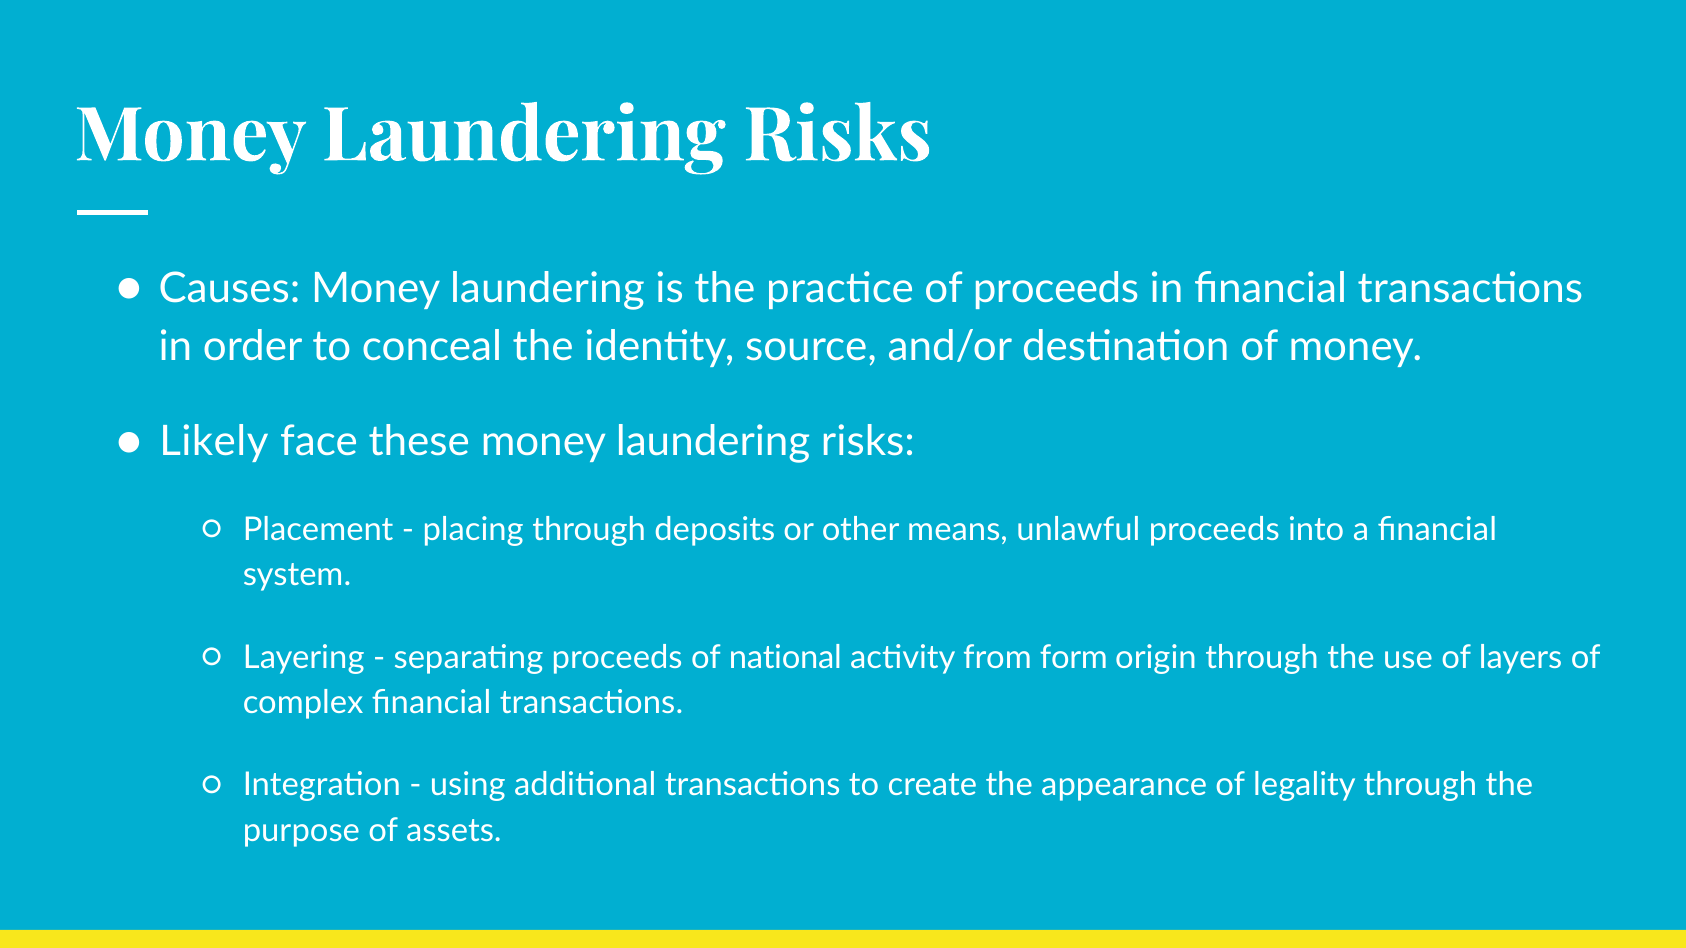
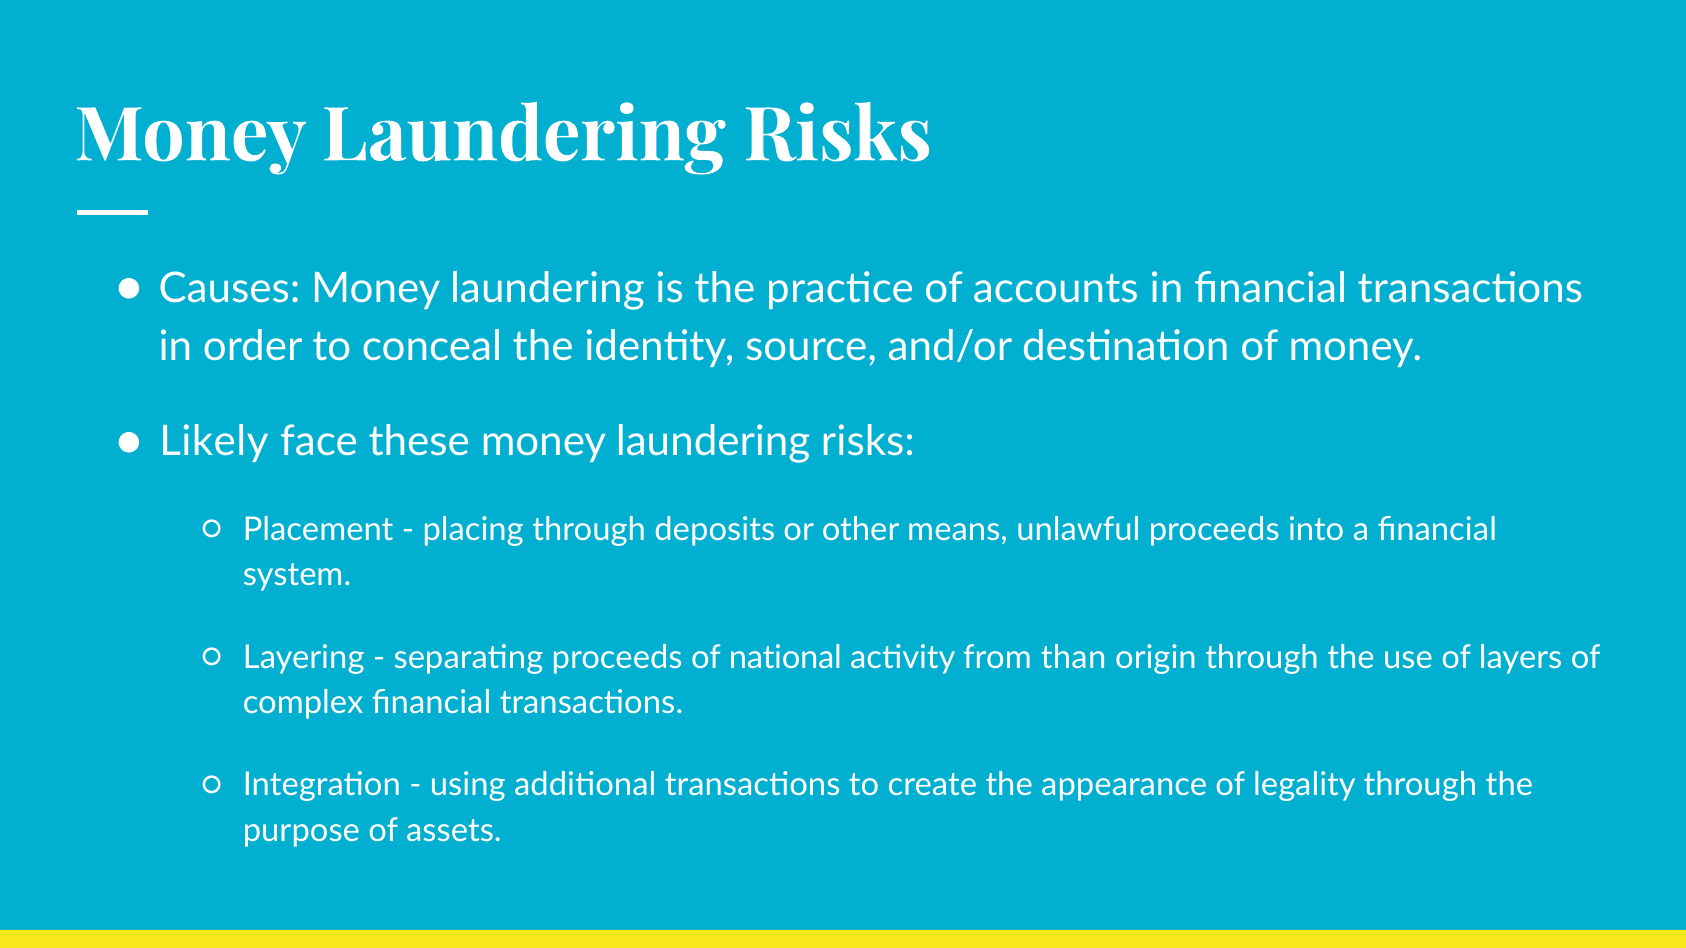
of proceeds: proceeds -> accounts (1056, 288)
form: form -> than (1074, 658)
